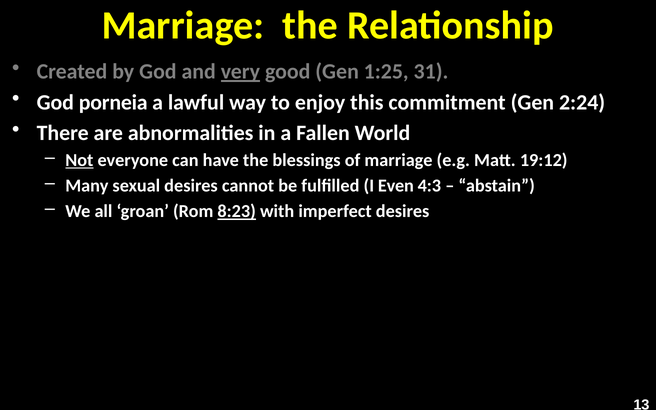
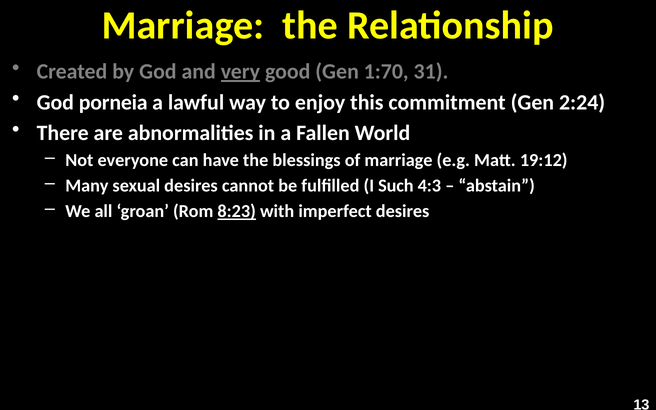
1:25: 1:25 -> 1:70 (386, 72)
Not underline: present -> none (79, 160)
Even: Even -> Such (396, 186)
